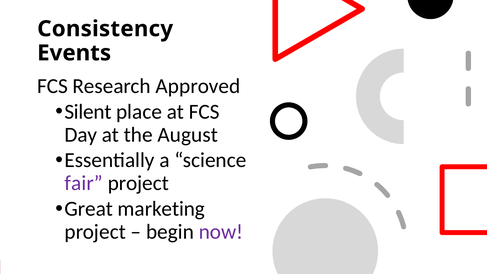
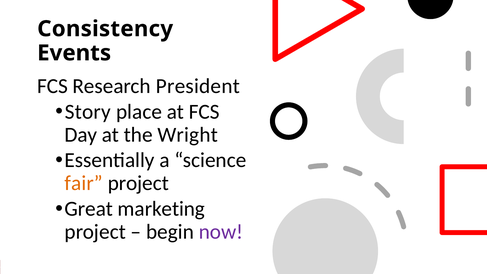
Approved: Approved -> President (198, 86)
Silent: Silent -> Story (88, 112)
the August: August -> Wright (188, 135)
fair colour: purple -> orange (84, 183)
